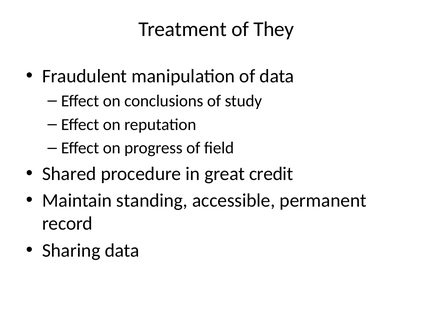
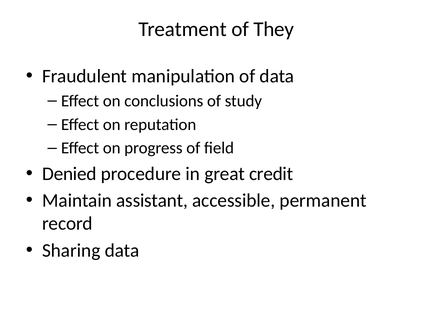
Shared: Shared -> Denied (69, 174)
standing: standing -> assistant (152, 201)
